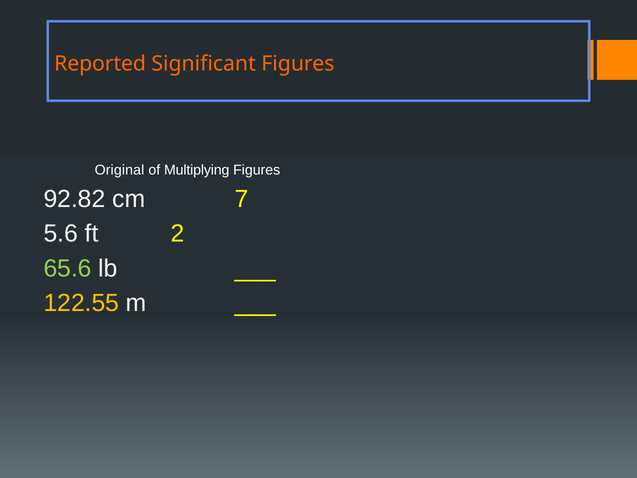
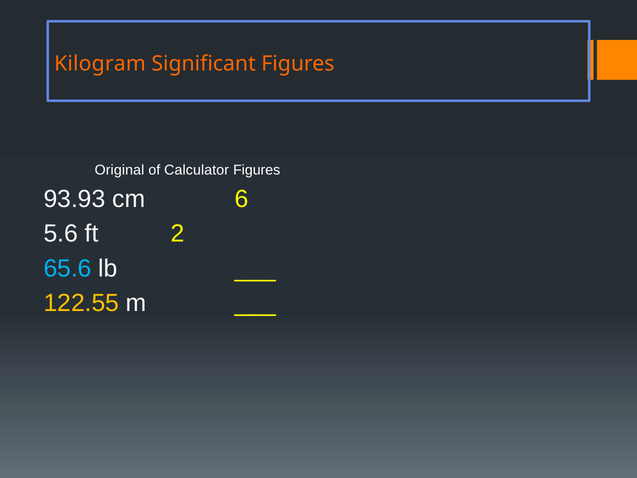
Reported: Reported -> Kilogram (100, 64)
Multiplying: Multiplying -> Calculator (197, 170)
92.82: 92.82 -> 93.93 (74, 199)
7: 7 -> 6 (242, 199)
65.6 colour: light green -> light blue (68, 268)
